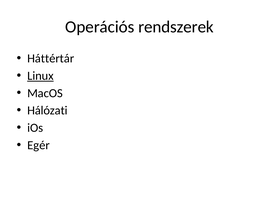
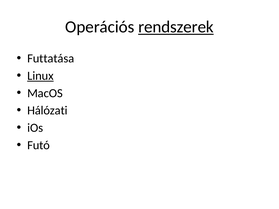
rendszerek underline: none -> present (176, 27)
Háttértár: Háttértár -> Futtatása (51, 59)
Egér: Egér -> Futó (39, 145)
